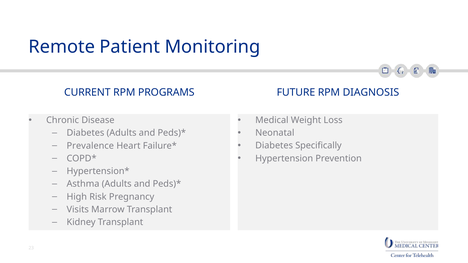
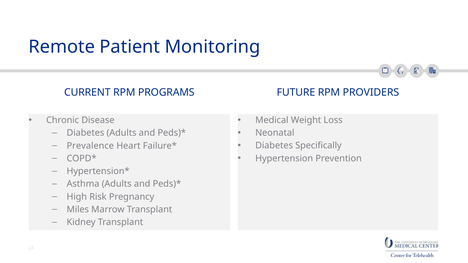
DIAGNOSIS: DIAGNOSIS -> PROVIDERS (371, 92)
Visits: Visits -> Miles (78, 210)
